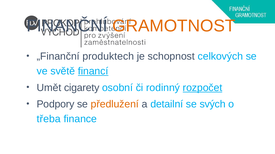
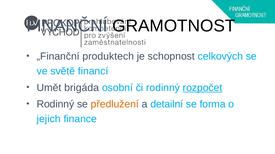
GRAMOTNOST colour: orange -> black (174, 26)
financí underline: present -> none (93, 71)
cigarety: cigarety -> brigáda (82, 88)
Podpory: Podpory -> Rodinný (55, 105)
svých: svých -> forma (213, 105)
třeba: třeba -> jejich (49, 119)
